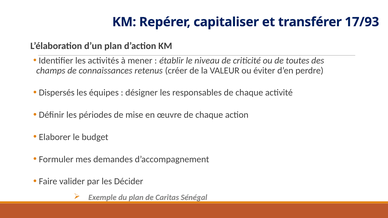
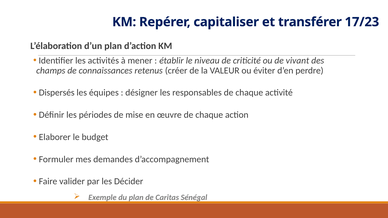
17/93: 17/93 -> 17/23 (362, 22)
toutes: toutes -> vivant (297, 61)
